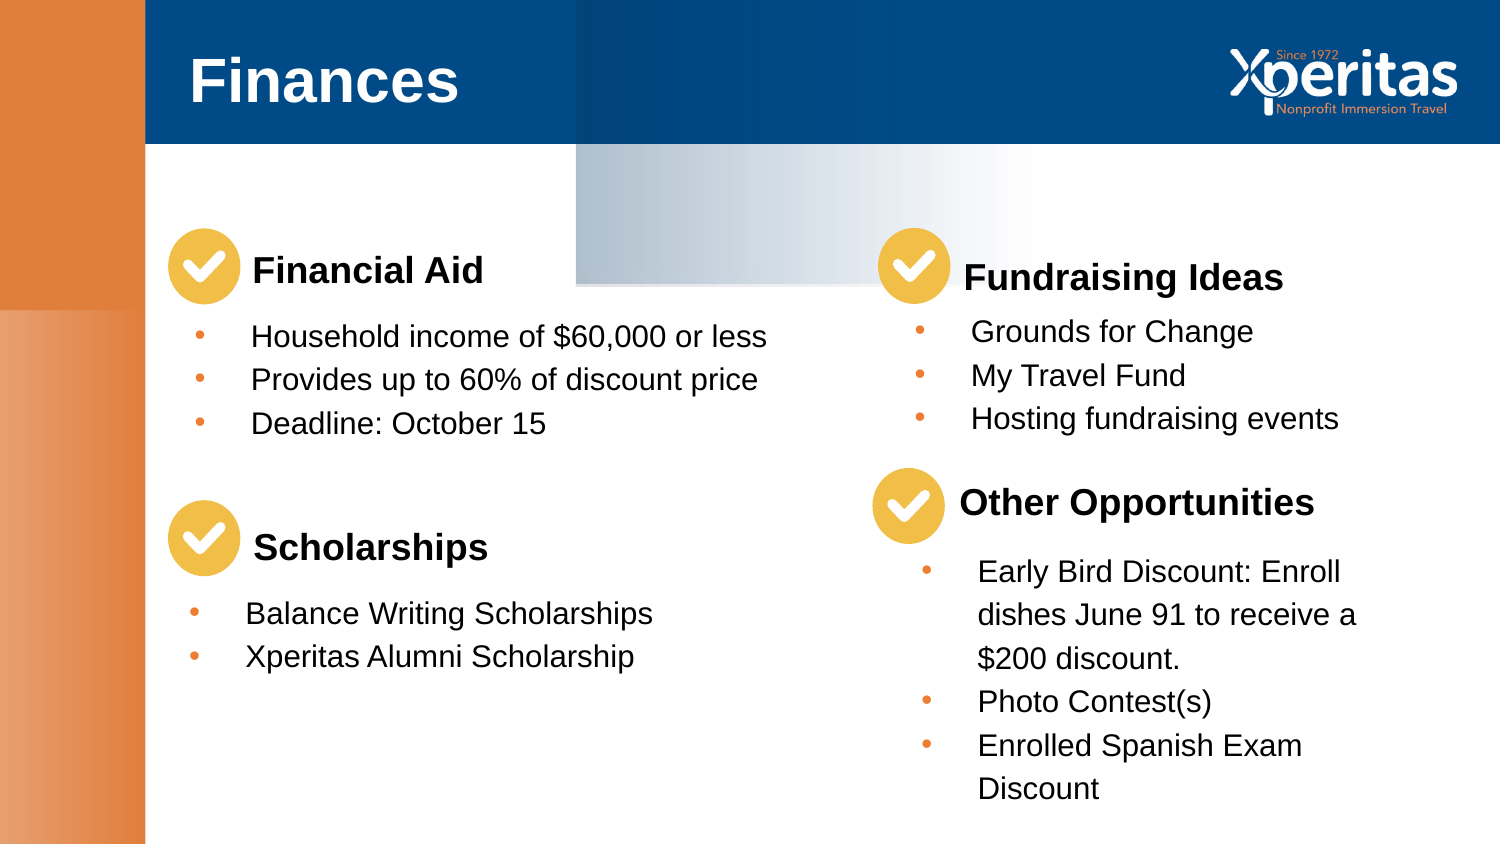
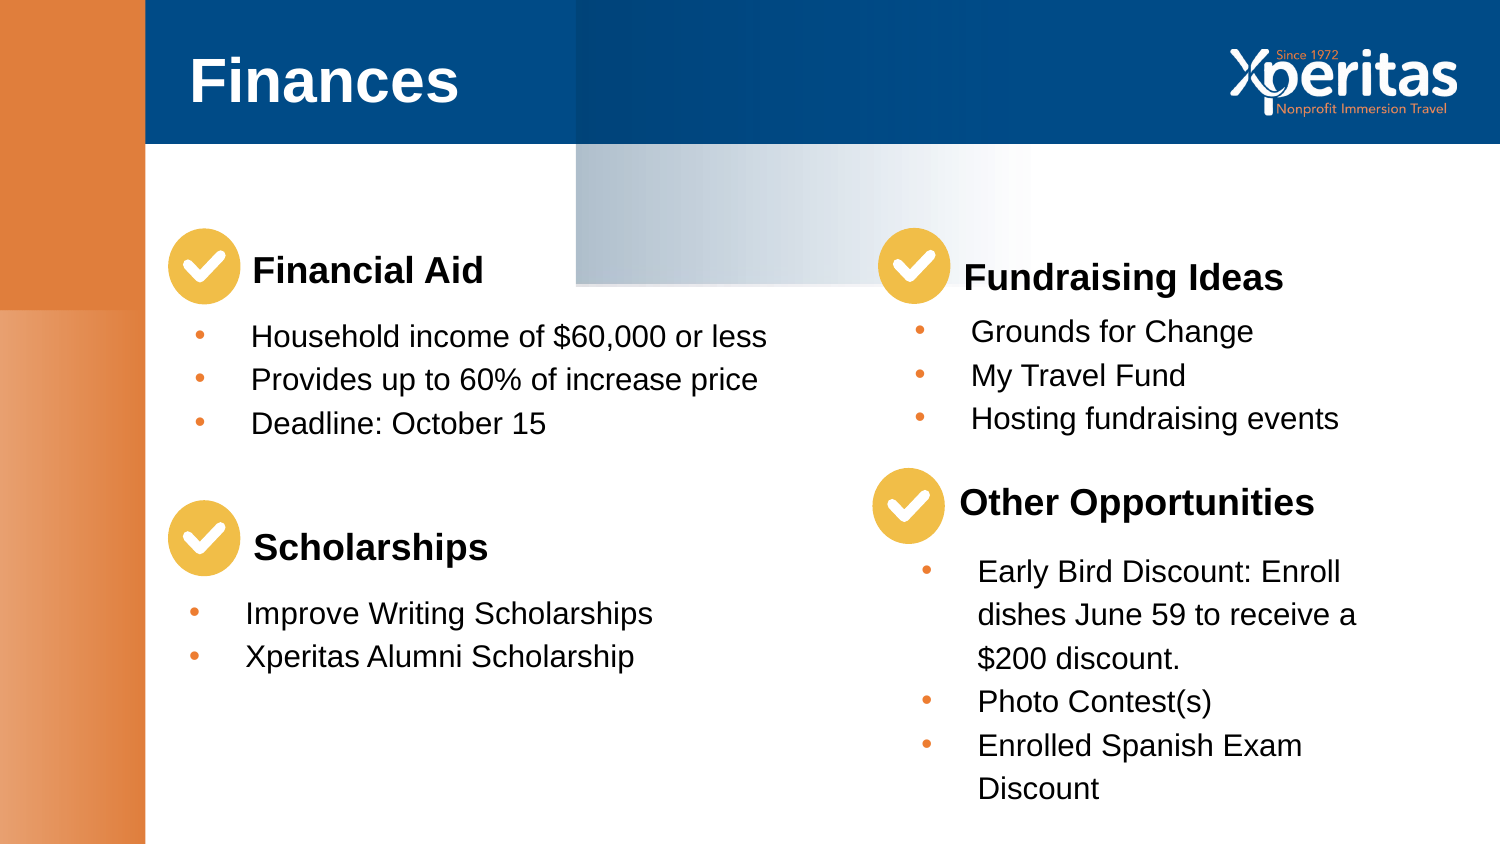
of discount: discount -> increase (624, 380)
Balance: Balance -> Improve (303, 614)
91: 91 -> 59 (1169, 615)
